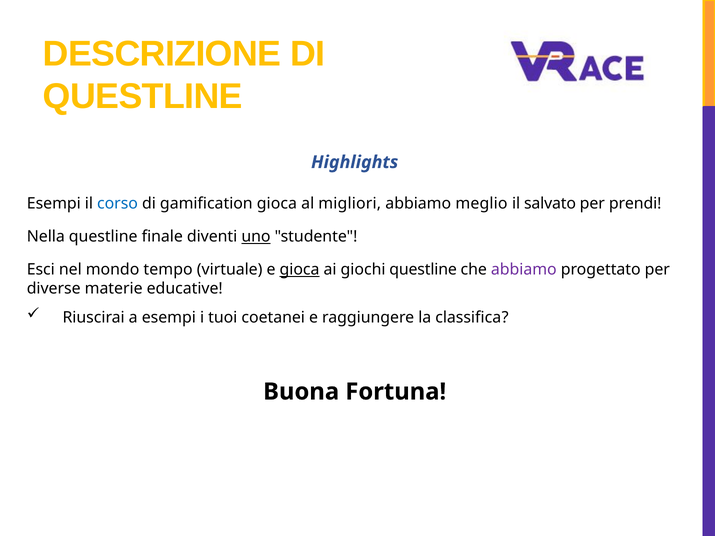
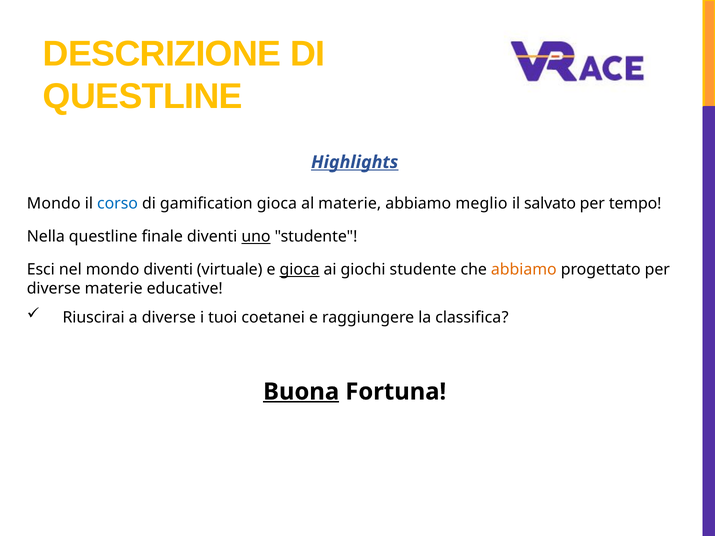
Highlights underline: none -> present (355, 162)
Esempi: Esempi -> Mondo (54, 204)
al migliori: migliori -> materie (350, 204)
prendi: prendi -> tempo (635, 204)
mondo tempo: tempo -> diventi (168, 270)
giochi questline: questline -> studente (423, 270)
abbiamo colour: purple -> orange (524, 270)
a esempi: esempi -> diverse (169, 317)
Buona underline: none -> present (301, 392)
